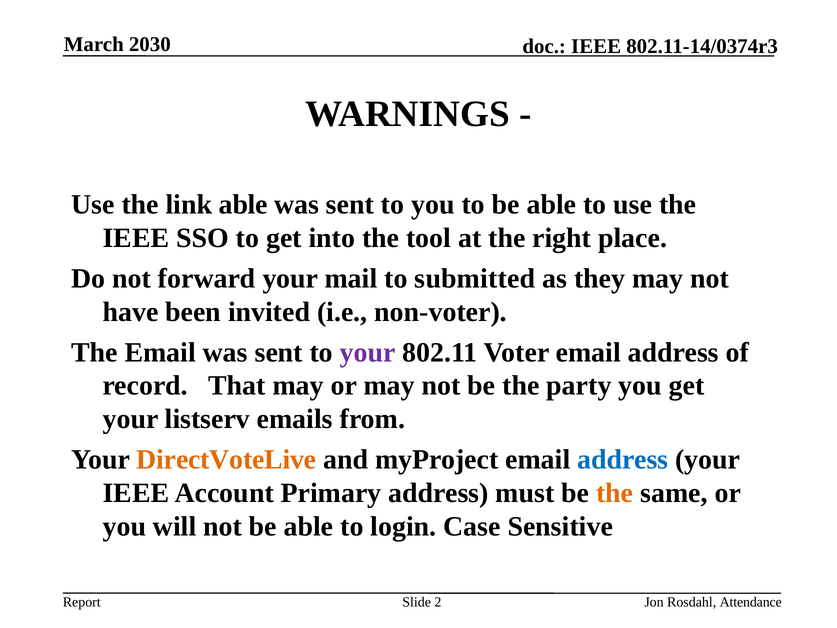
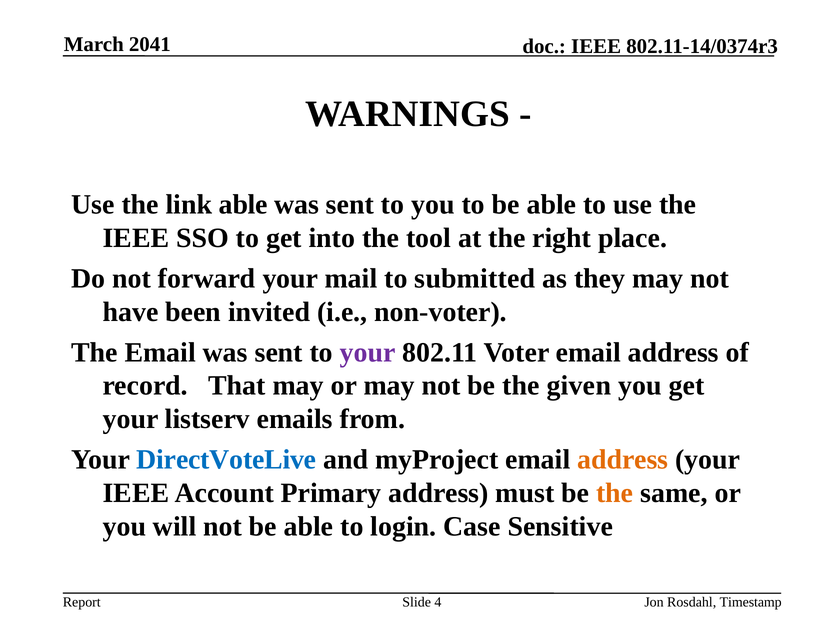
2030: 2030 -> 2041 (150, 44)
party: party -> given (579, 386)
DirectVoteLive colour: orange -> blue (226, 460)
address colour: blue -> orange (623, 460)
2: 2 -> 4 (438, 602)
Attendance: Attendance -> Timestamp (751, 602)
